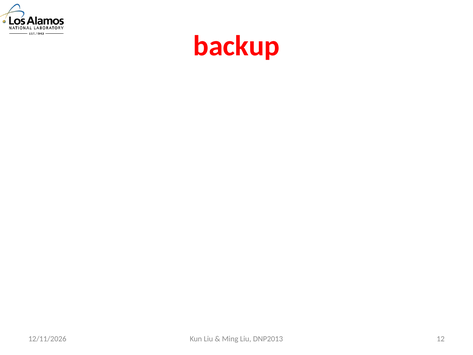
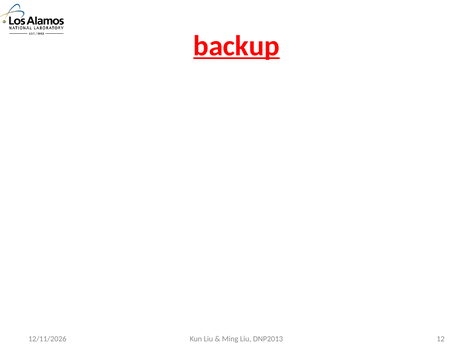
backup underline: none -> present (236, 46)
